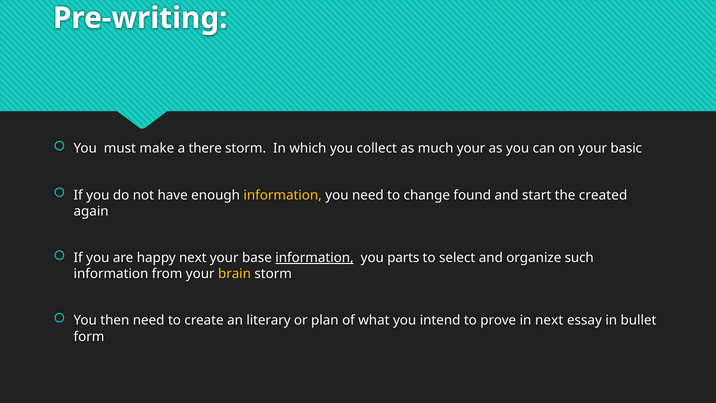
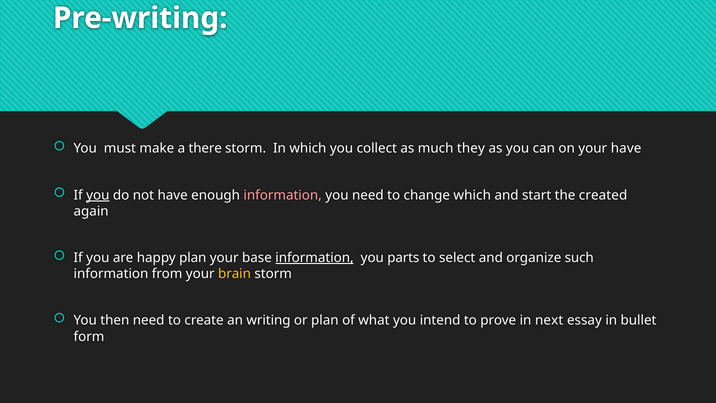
much your: your -> they (471, 148)
your basic: basic -> have (626, 148)
you underline: none -> present (98, 195)
information colour: yellow -> pink (283, 195)
change found: found -> which (472, 195)
happy next: next -> plan (193, 258)
literary: literary -> writing (269, 320)
